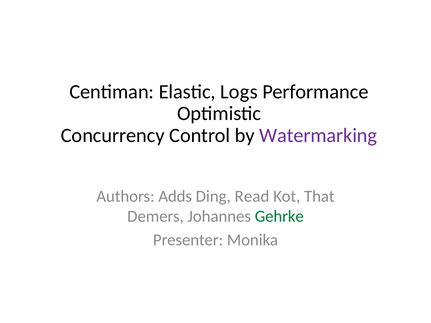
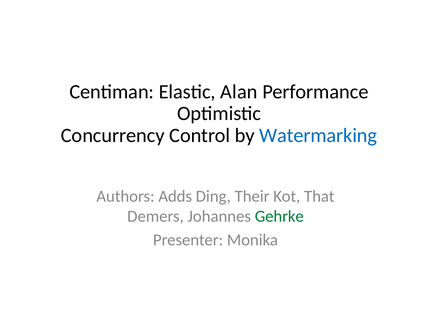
Logs: Logs -> Alan (239, 92)
Watermarking colour: purple -> blue (318, 136)
Read: Read -> Their (252, 197)
